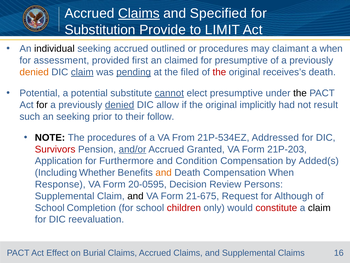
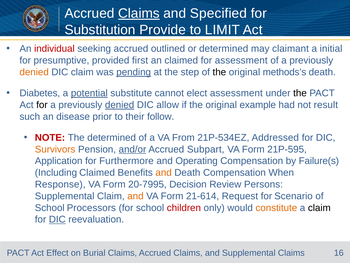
individual colour: black -> red (54, 49)
or procedures: procedures -> determined (224, 49)
a when: when -> initial (331, 49)
assessment: assessment -> presumptive (61, 60)
for presumptive: presumptive -> assessment (241, 60)
claim underline: present -> none (82, 72)
filed: filed -> step (190, 72)
the colour: red -> black (219, 72)
receives’s: receives’s -> methods’s (285, 72)
Potential: Potential -> Diabetes (40, 93)
potential underline: none -> present (89, 93)
cannot underline: present -> none (169, 93)
elect presumptive: presumptive -> assessment (236, 93)
implicitly: implicitly -> example (258, 105)
an seeking: seeking -> disease (73, 116)
NOTE colour: black -> red (50, 137)
The procedures: procedures -> determined (112, 137)
Survivors colour: red -> orange (55, 149)
Granted: Granted -> Subpart (206, 149)
21P-203: 21P-203 -> 21P-595 (287, 149)
Condition: Condition -> Operating (197, 161)
Added(s: Added(s -> Failure(s (319, 161)
Including Whether: Whether -> Claimed (97, 172)
20-0595: 20-0595 -> 20-7995 (147, 184)
and colour: black -> orange (135, 196)
21-675: 21-675 -> 21-614 (203, 196)
Although: Although -> Scenario (294, 196)
Completion: Completion -> Processors (91, 207)
constitute colour: red -> orange (276, 207)
DIC underline: none -> present (57, 219)
